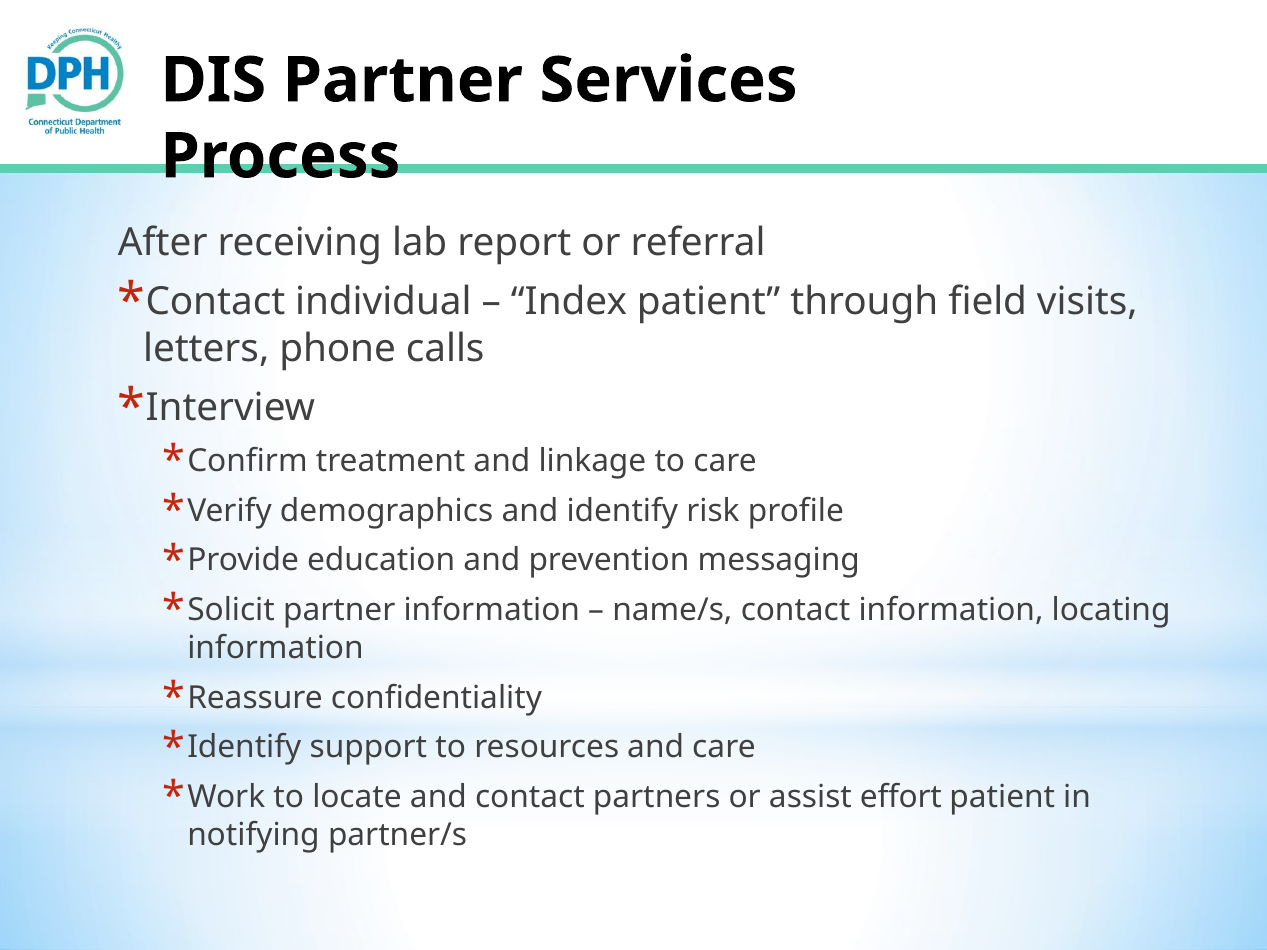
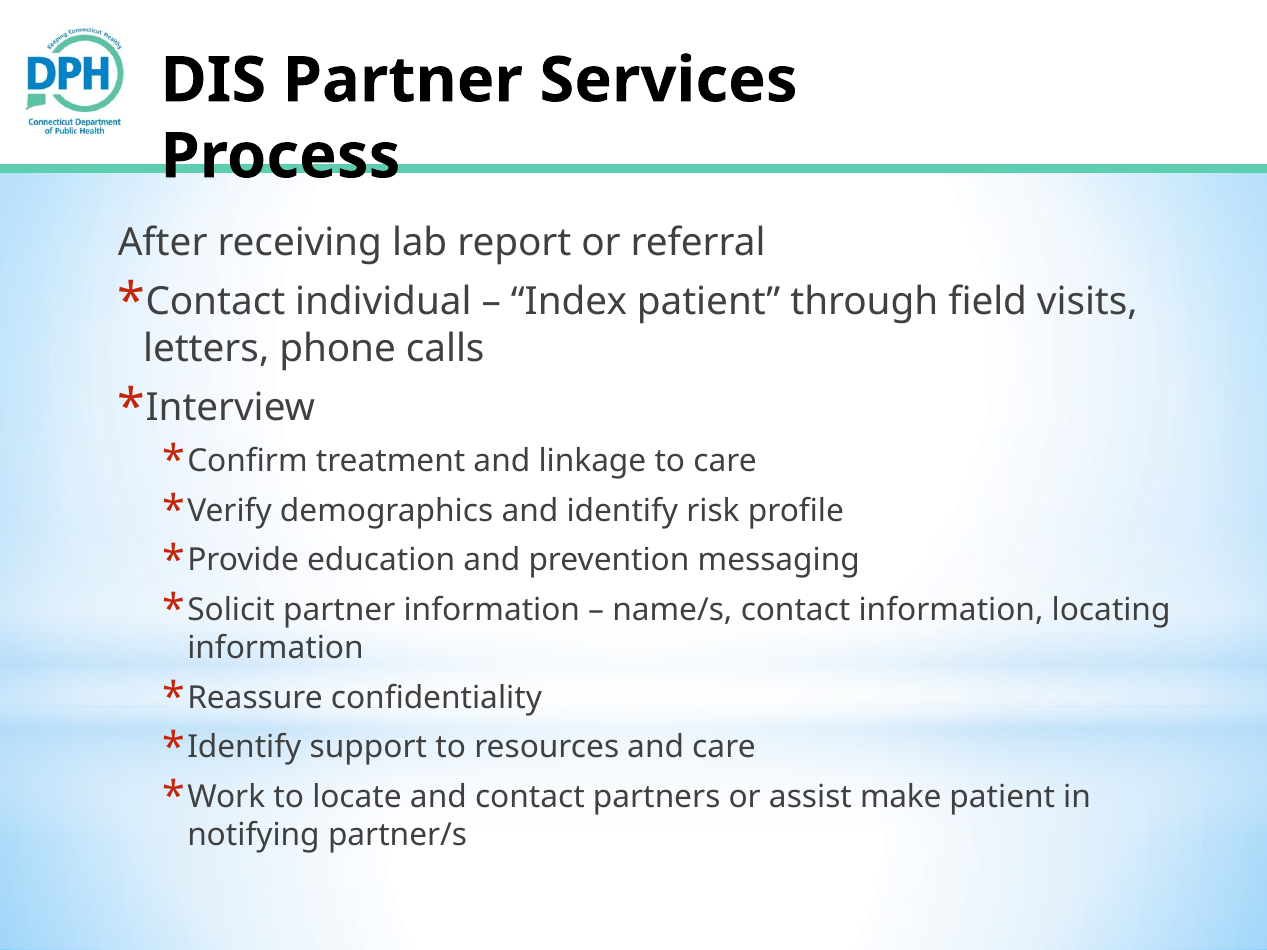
effort: effort -> make (901, 797)
